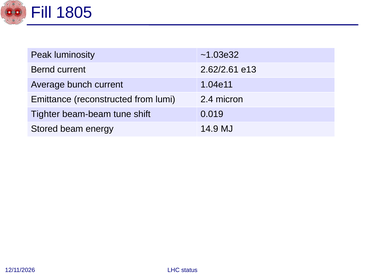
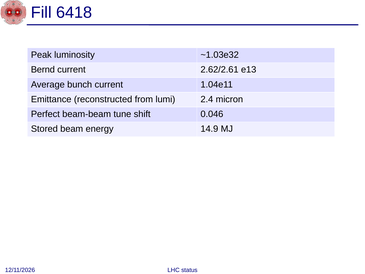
1805: 1805 -> 6418 (74, 13)
Tighter: Tighter -> Perfect (45, 114)
0.019: 0.019 -> 0.046 (212, 114)
